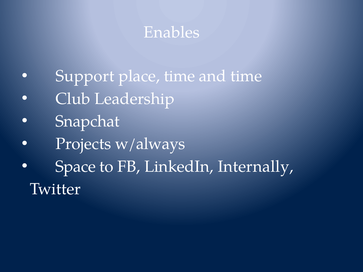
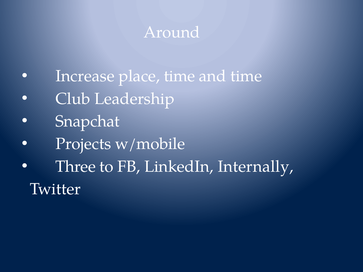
Enables: Enables -> Around (172, 32)
Support: Support -> Increase (85, 76)
w/always: w/always -> w/mobile (150, 144)
Space: Space -> Three (76, 167)
